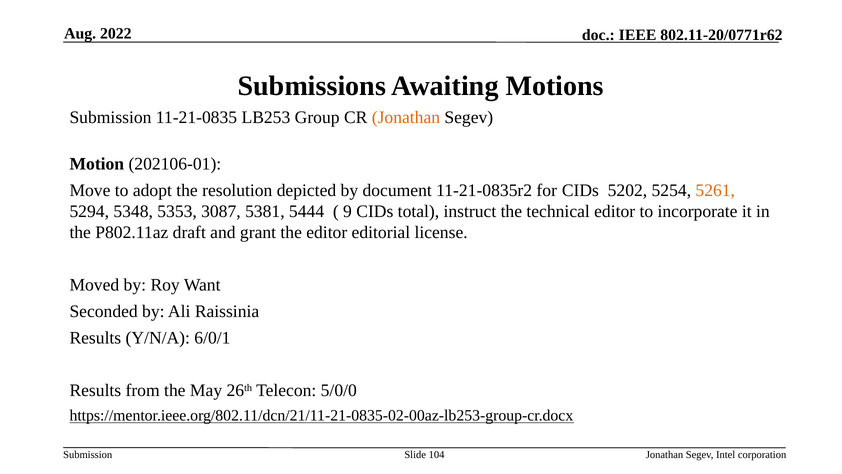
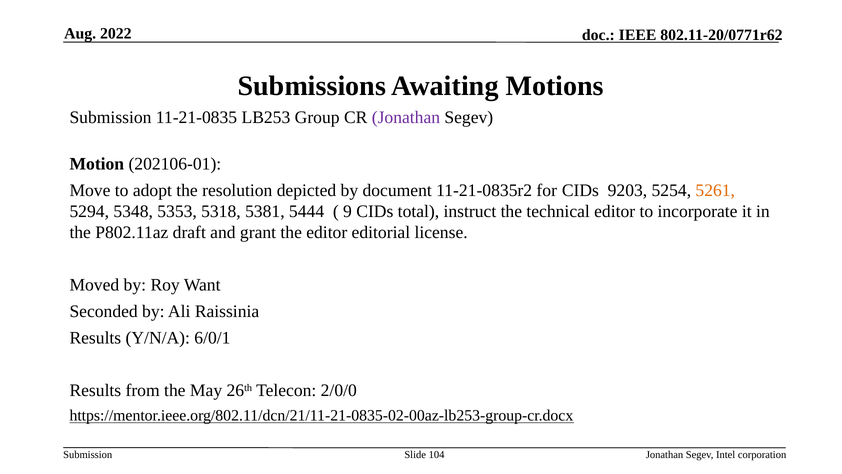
Jonathan colour: orange -> purple (406, 117)
5202: 5202 -> 9203 (627, 190)
3087: 3087 -> 5318 (221, 211)
5/0/0: 5/0/0 -> 2/0/0 (339, 390)
